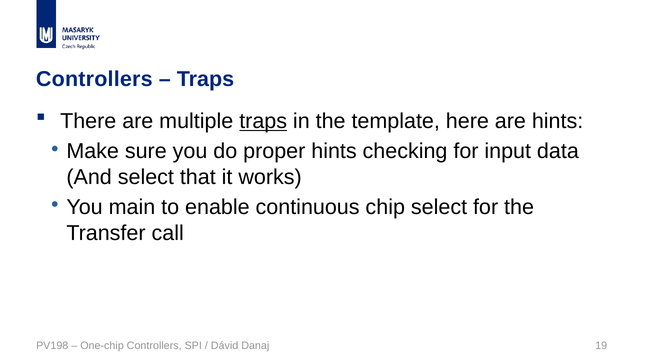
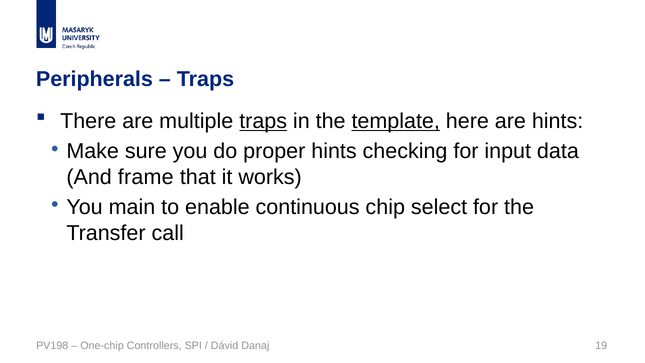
Controllers: Controllers -> Peripherals (94, 79)
template underline: none -> present (396, 121)
And select: select -> frame (146, 177)
